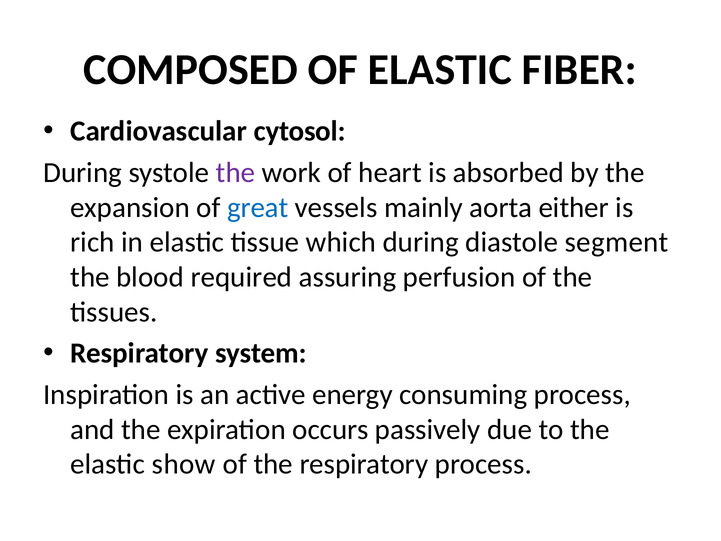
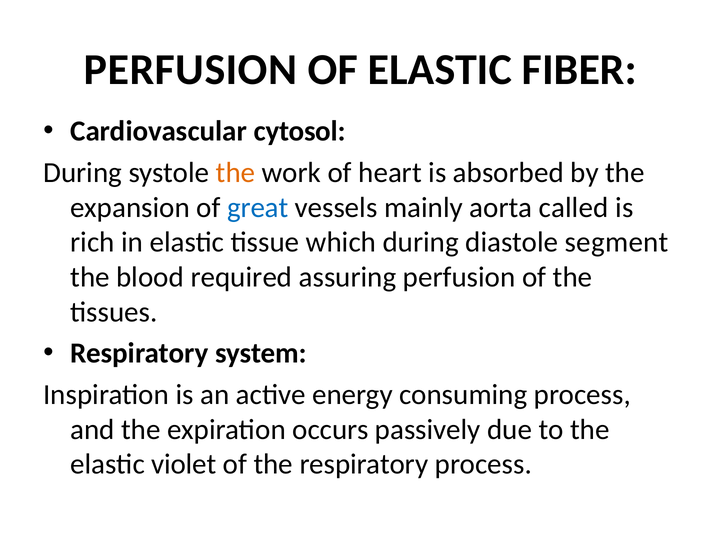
COMPOSED: COMPOSED -> PERFUSION (190, 70)
the colour: purple -> orange (236, 172)
either: either -> called (574, 207)
show: show -> violet (184, 464)
